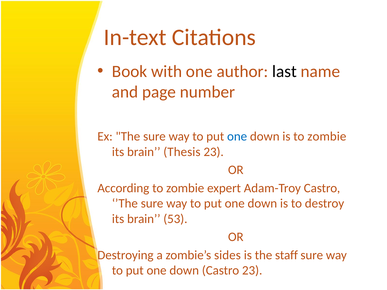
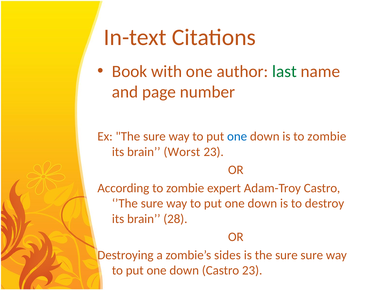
last colour: black -> green (284, 72)
Thesis: Thesis -> Worst (182, 152)
53: 53 -> 28 (175, 219)
is the staff: staff -> sure (286, 255)
